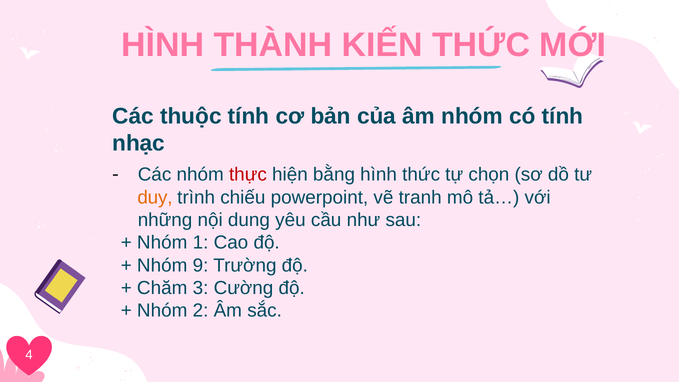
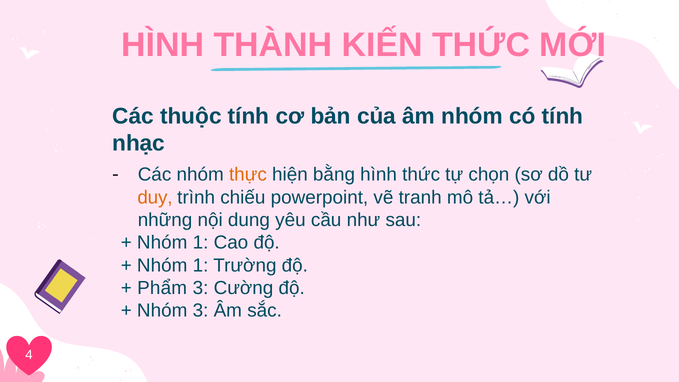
thực colour: red -> orange (248, 175)
9: 9 -> 1 (201, 265)
Chăm: Chăm -> Phẩm (162, 288)
Nhóm 2: 2 -> 3 (201, 311)
